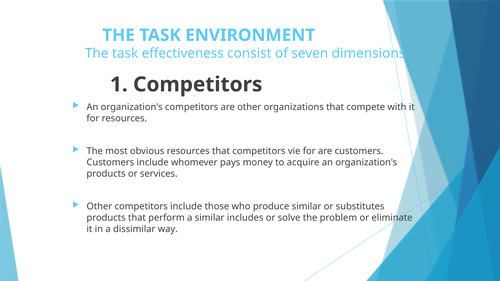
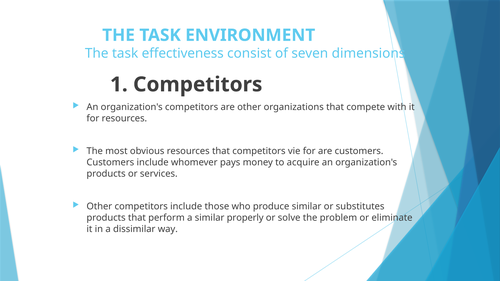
includes: includes -> properly (245, 218)
